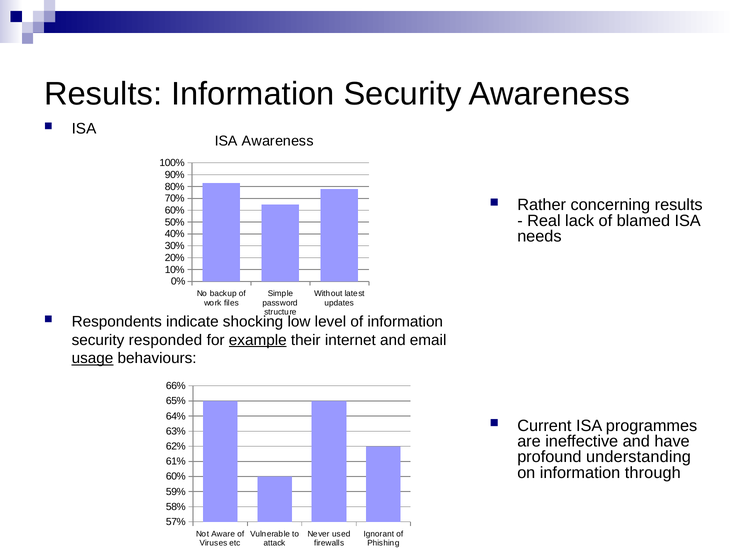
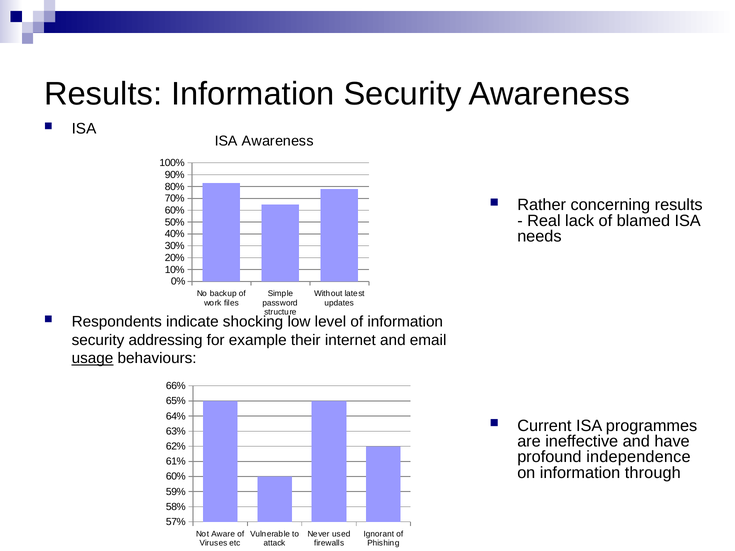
responded: responded -> addressing (166, 340)
example underline: present -> none (258, 340)
understanding: understanding -> independence (638, 457)
